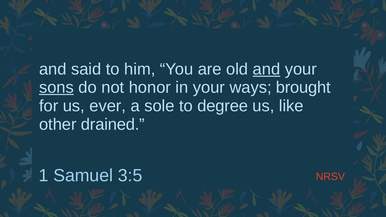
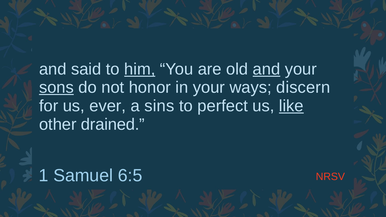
him underline: none -> present (140, 69)
brought: brought -> discern (303, 88)
sole: sole -> sins (159, 106)
degree: degree -> perfect (223, 106)
like underline: none -> present (291, 106)
3:5: 3:5 -> 6:5 (130, 176)
